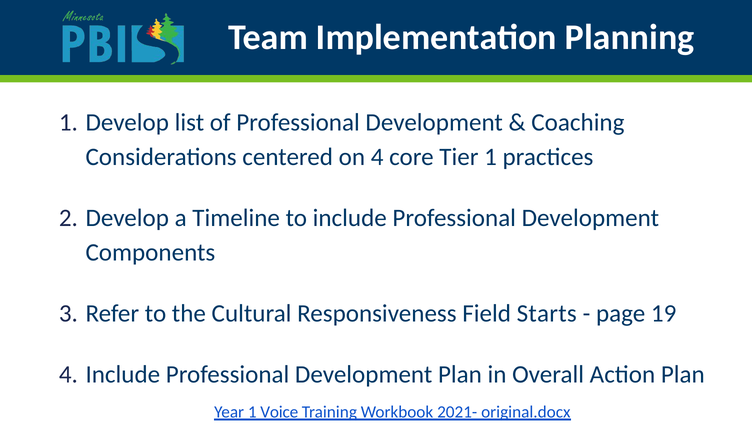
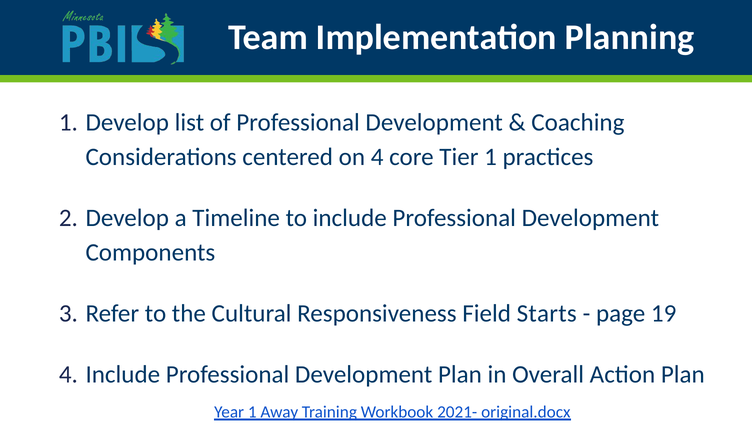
Voice: Voice -> Away (279, 412)
